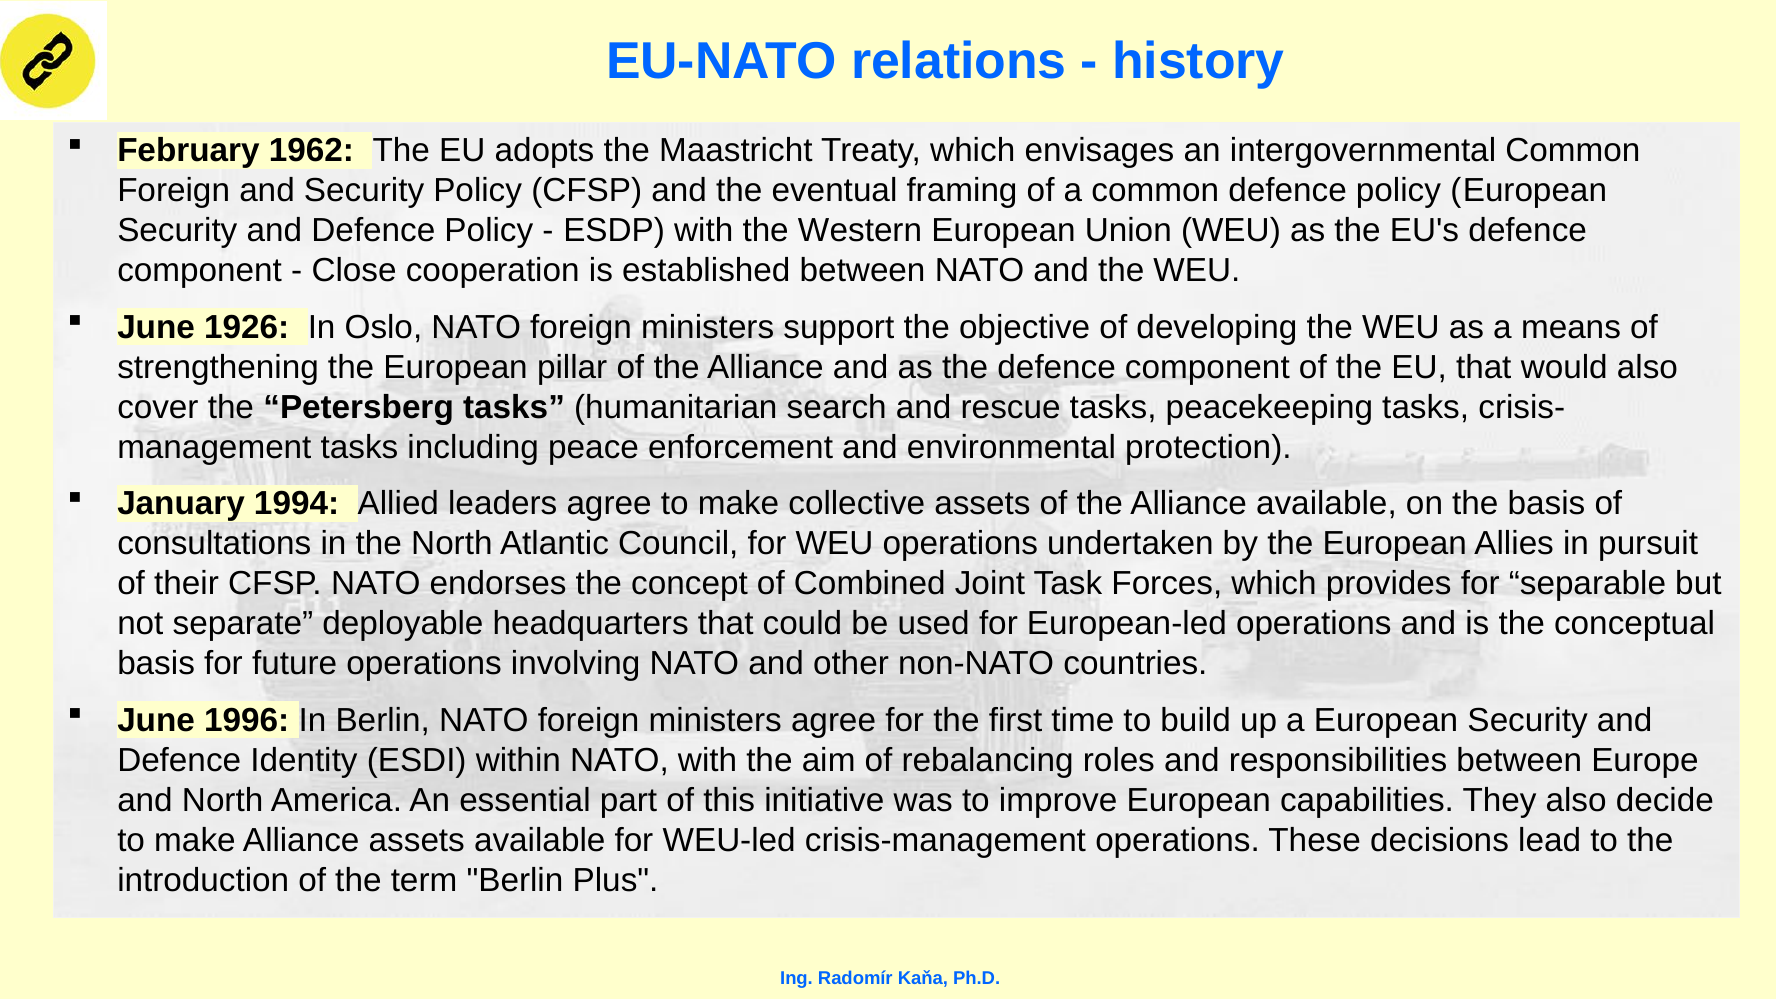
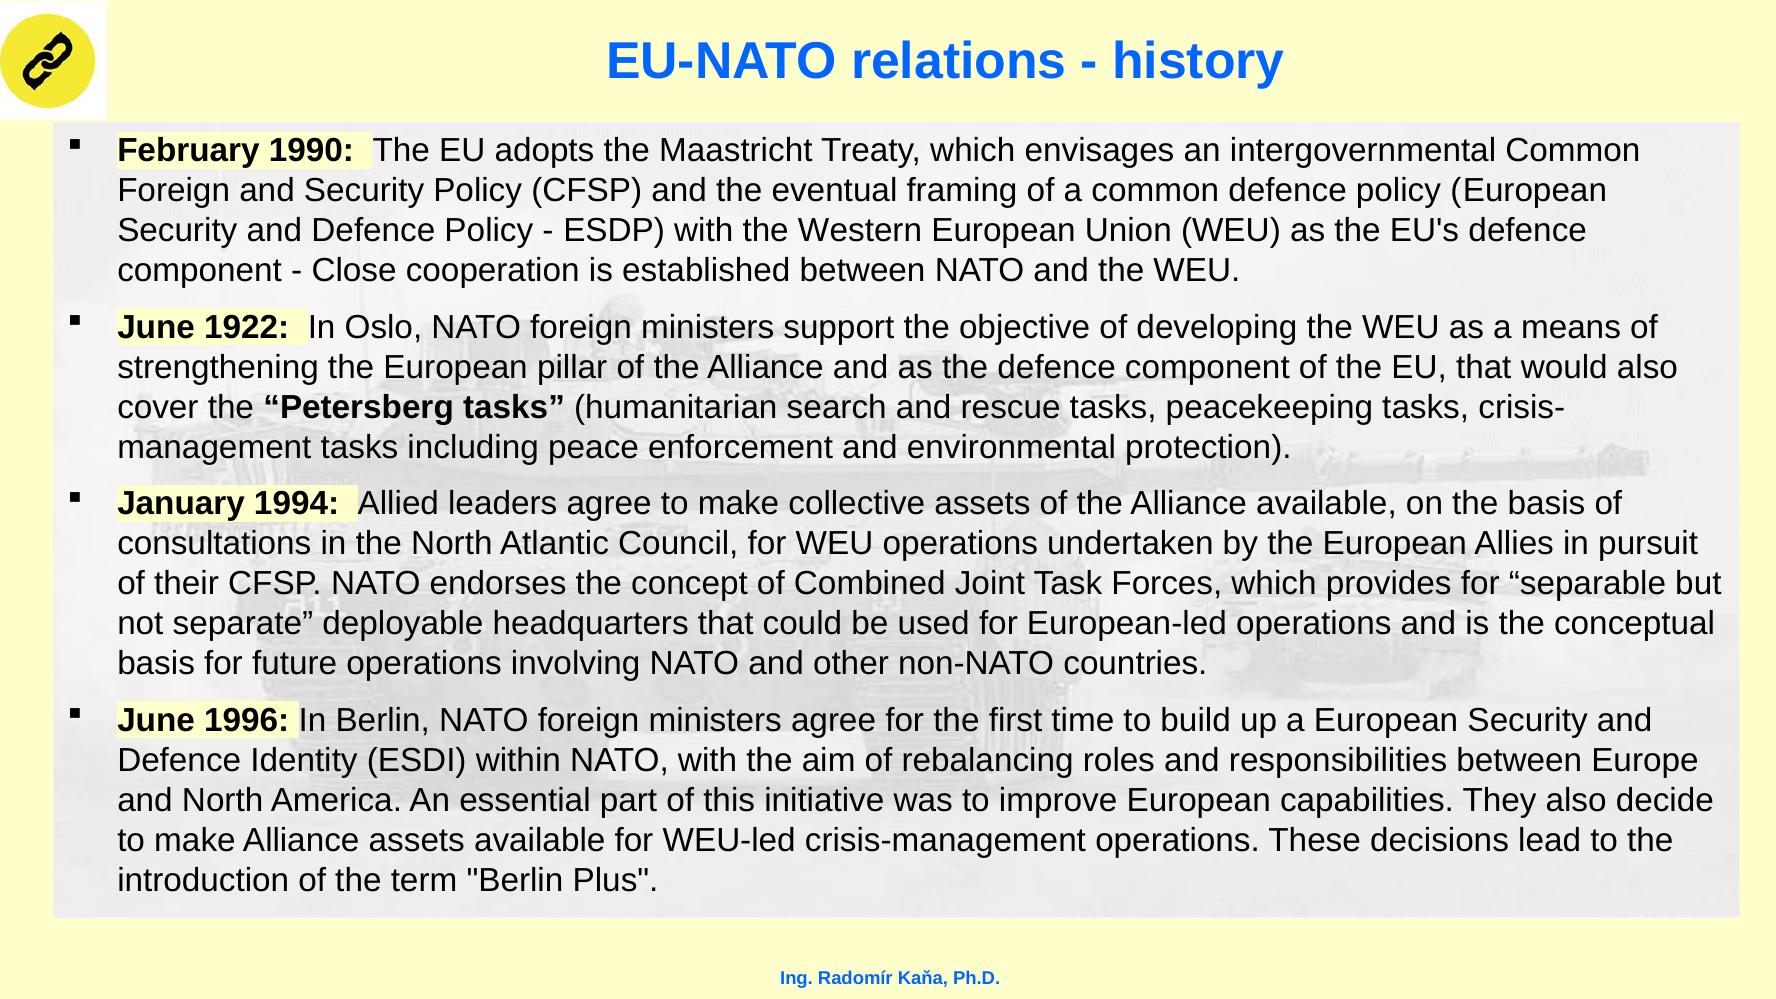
1962: 1962 -> 1990 (311, 151)
1926: 1926 -> 1922 (247, 327)
